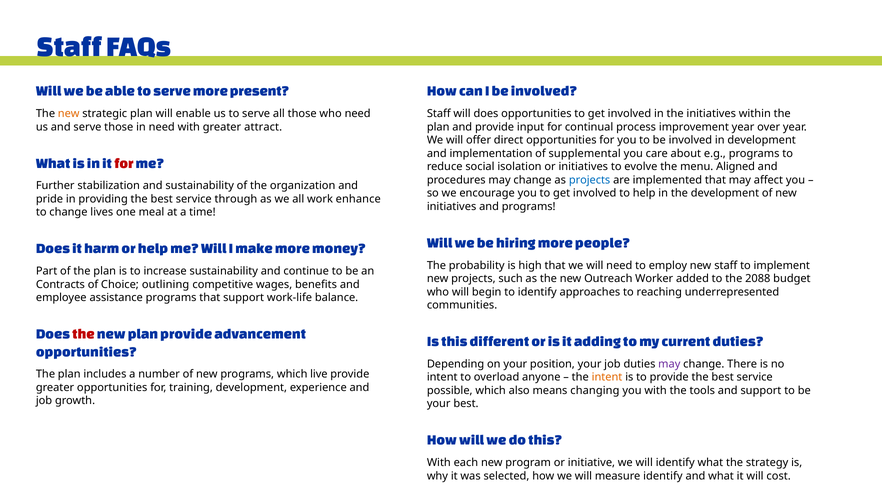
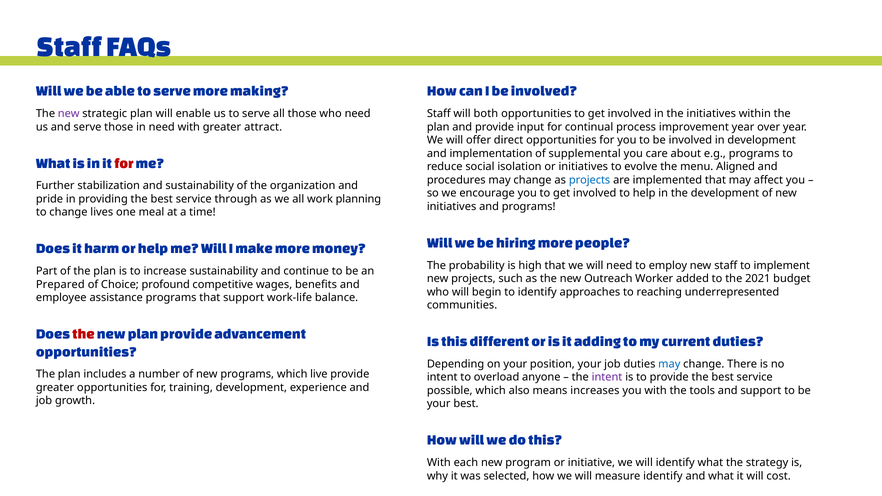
present: present -> making (259, 91)
new colour: orange -> purple (69, 114)
will does: does -> both (486, 114)
enhance: enhance -> planning (358, 199)
2088: 2088 -> 2021 (758, 279)
Contracts: Contracts -> Prepared (60, 285)
outlining: outlining -> profound (166, 285)
may colour: purple -> blue (669, 364)
intent colour: orange -> purple (607, 377)
changing: changing -> increases (595, 391)
